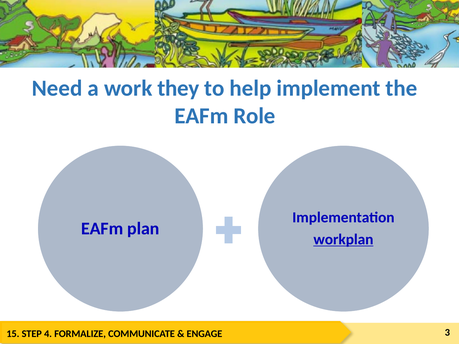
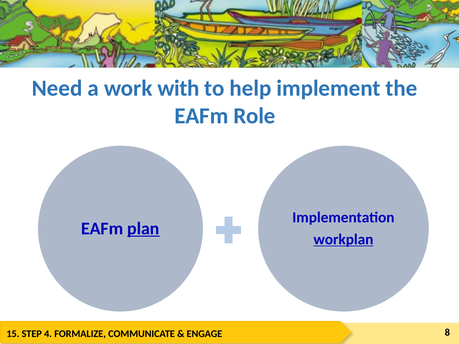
they: they -> with (178, 88)
plan underline: none -> present (143, 229)
3: 3 -> 8 (447, 333)
